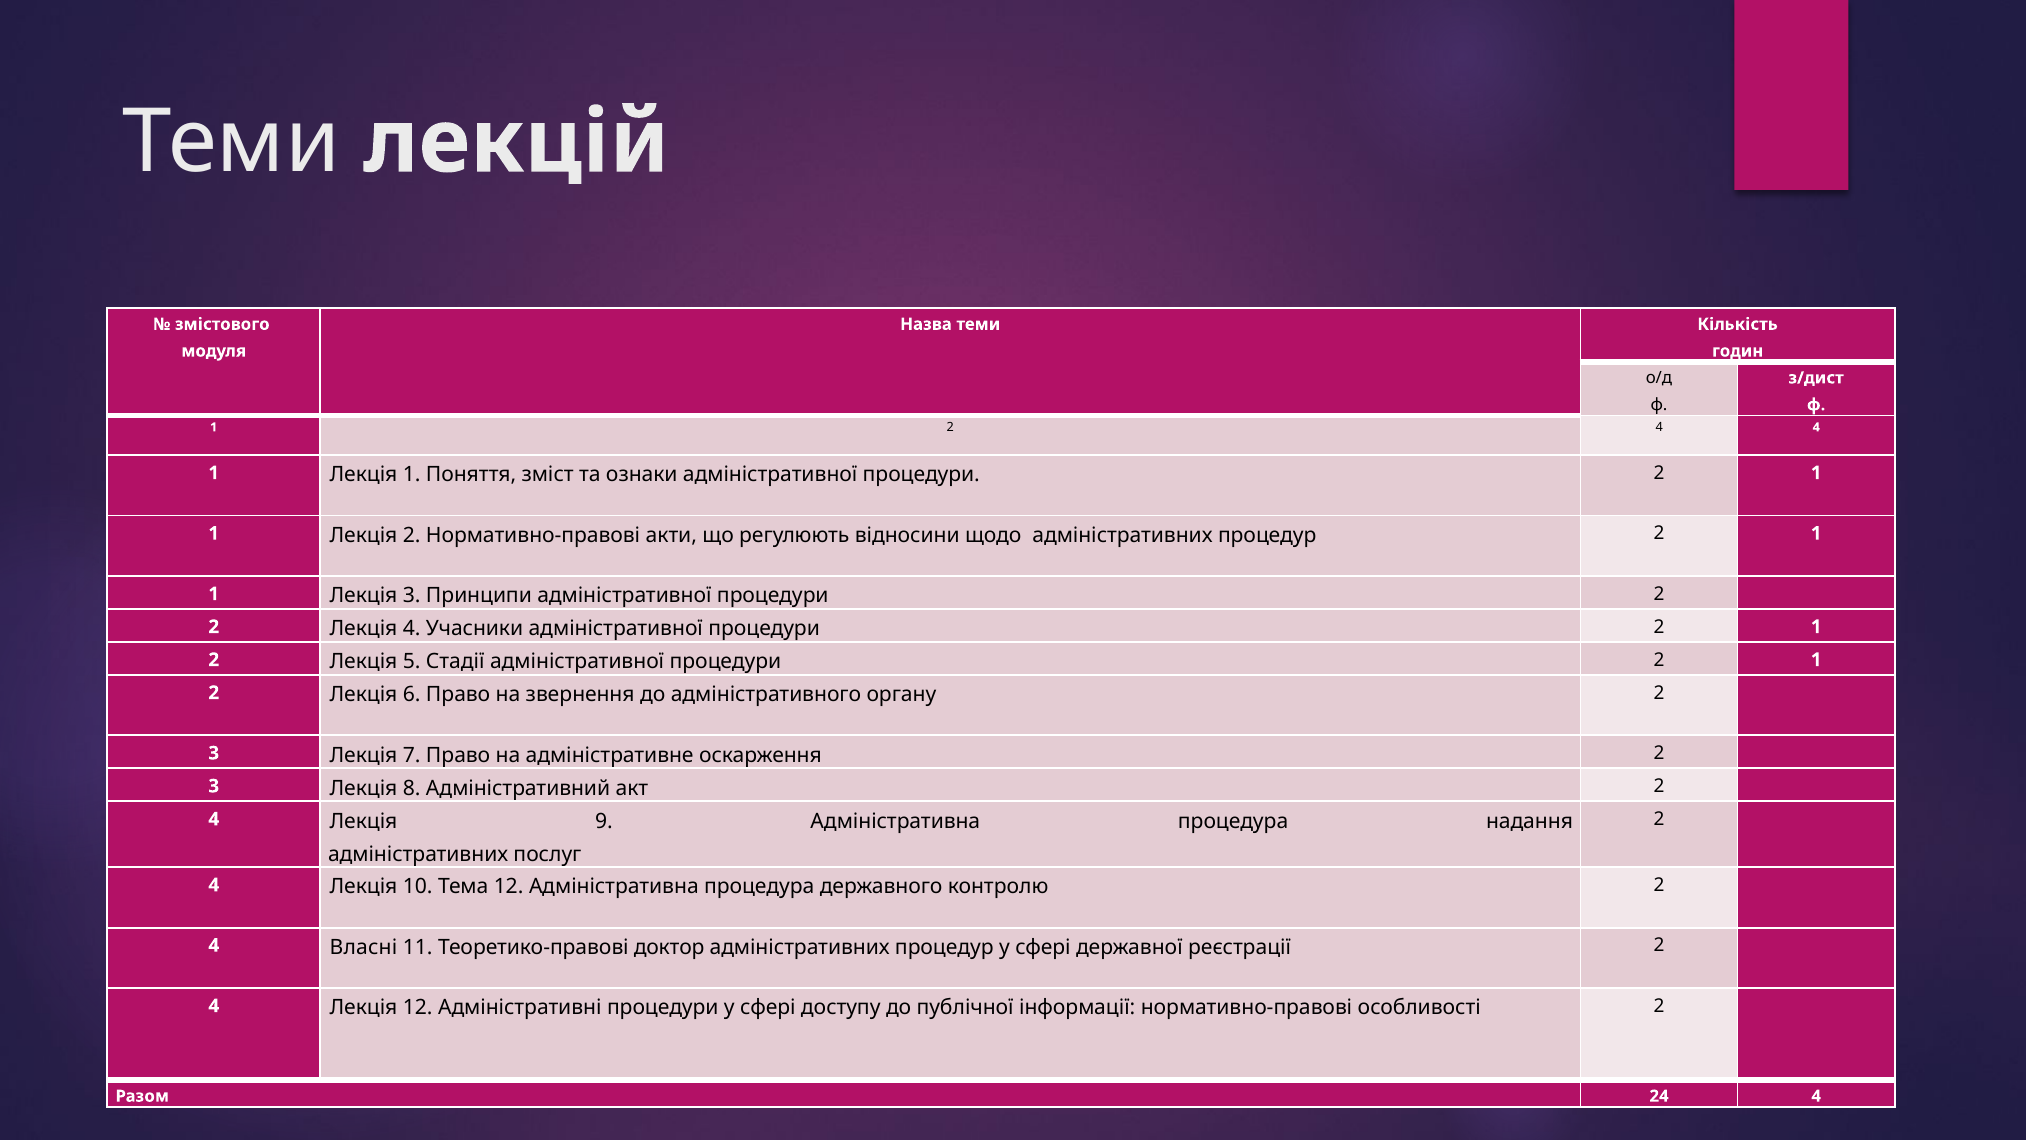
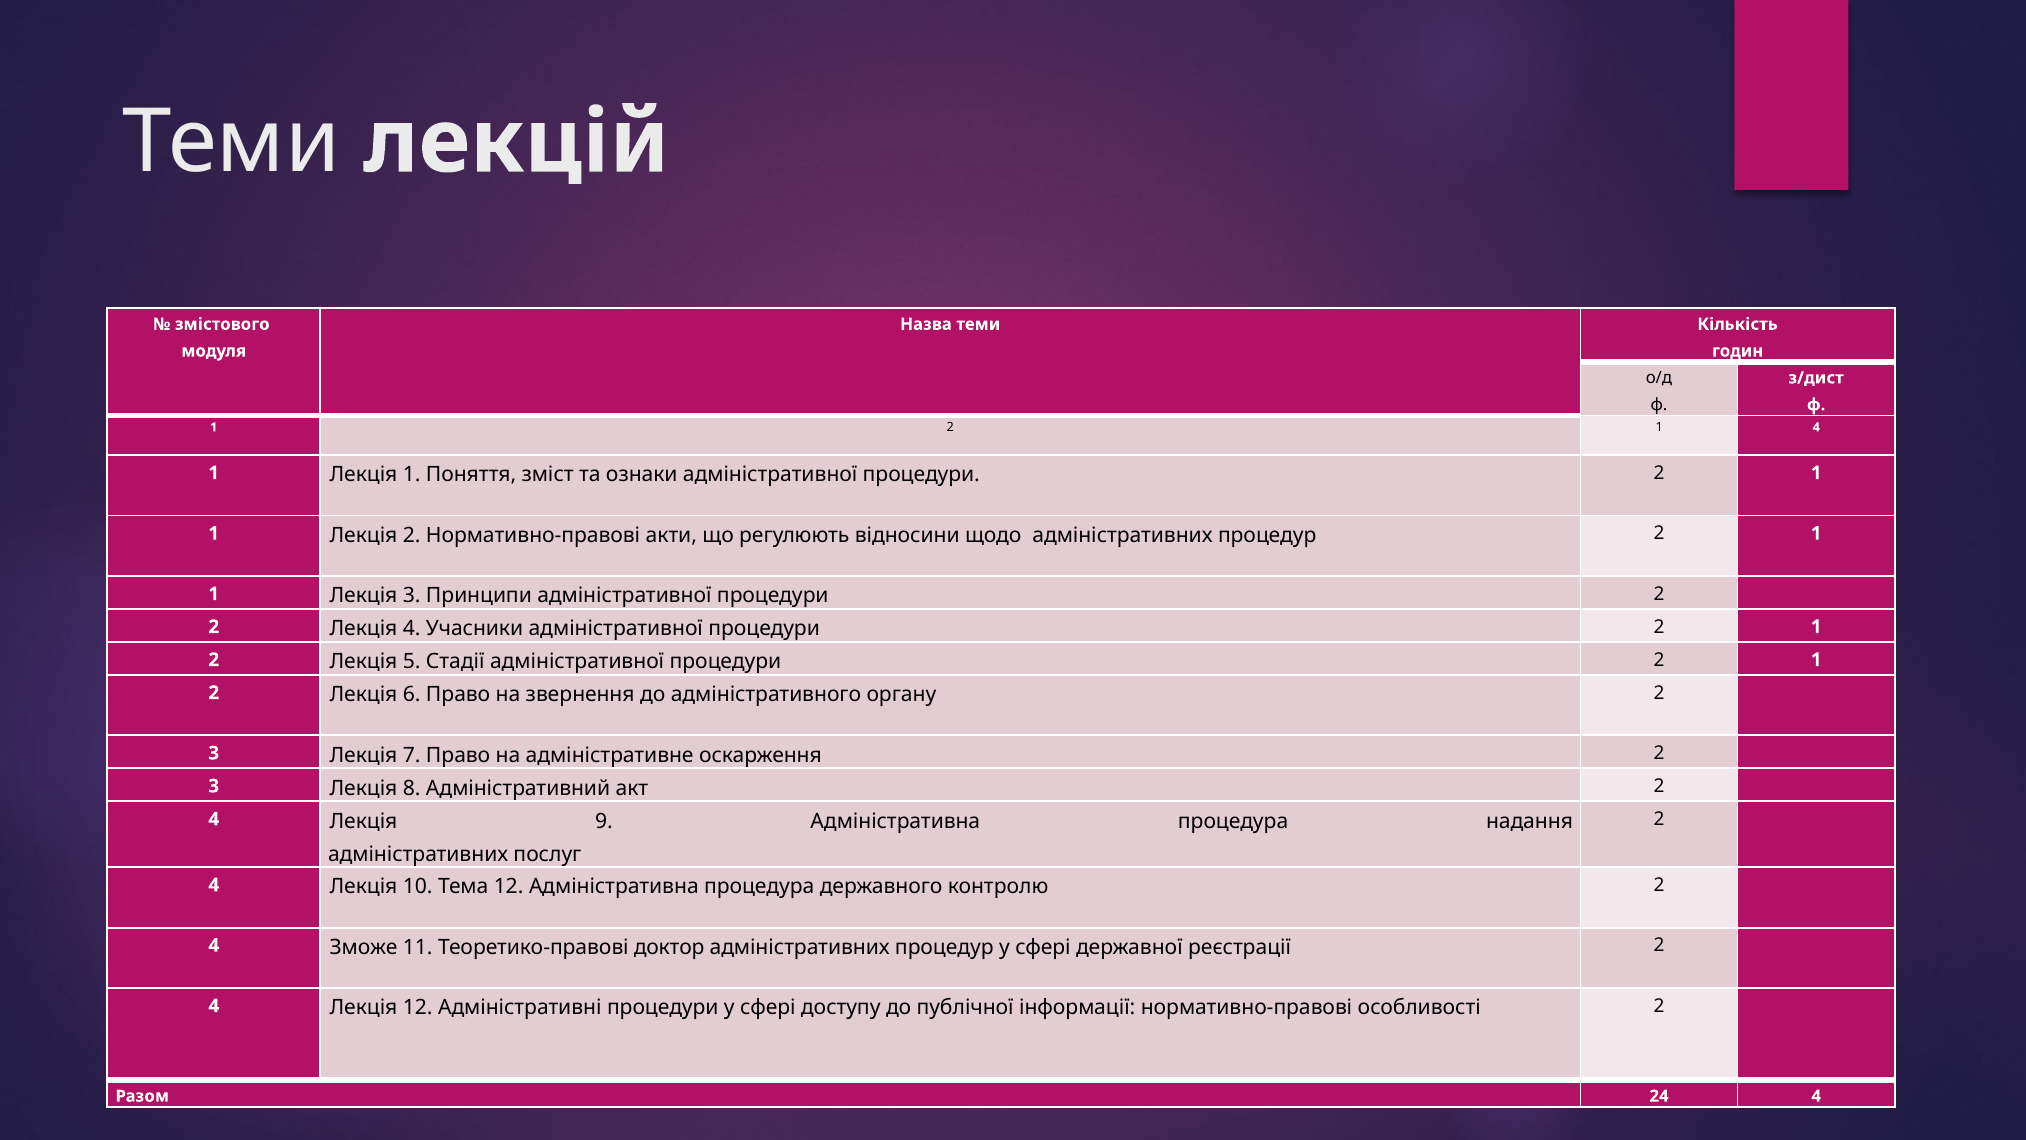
1 2 4: 4 -> 1 (1659, 427)
Власні: Власні -> Зможе (364, 947)
